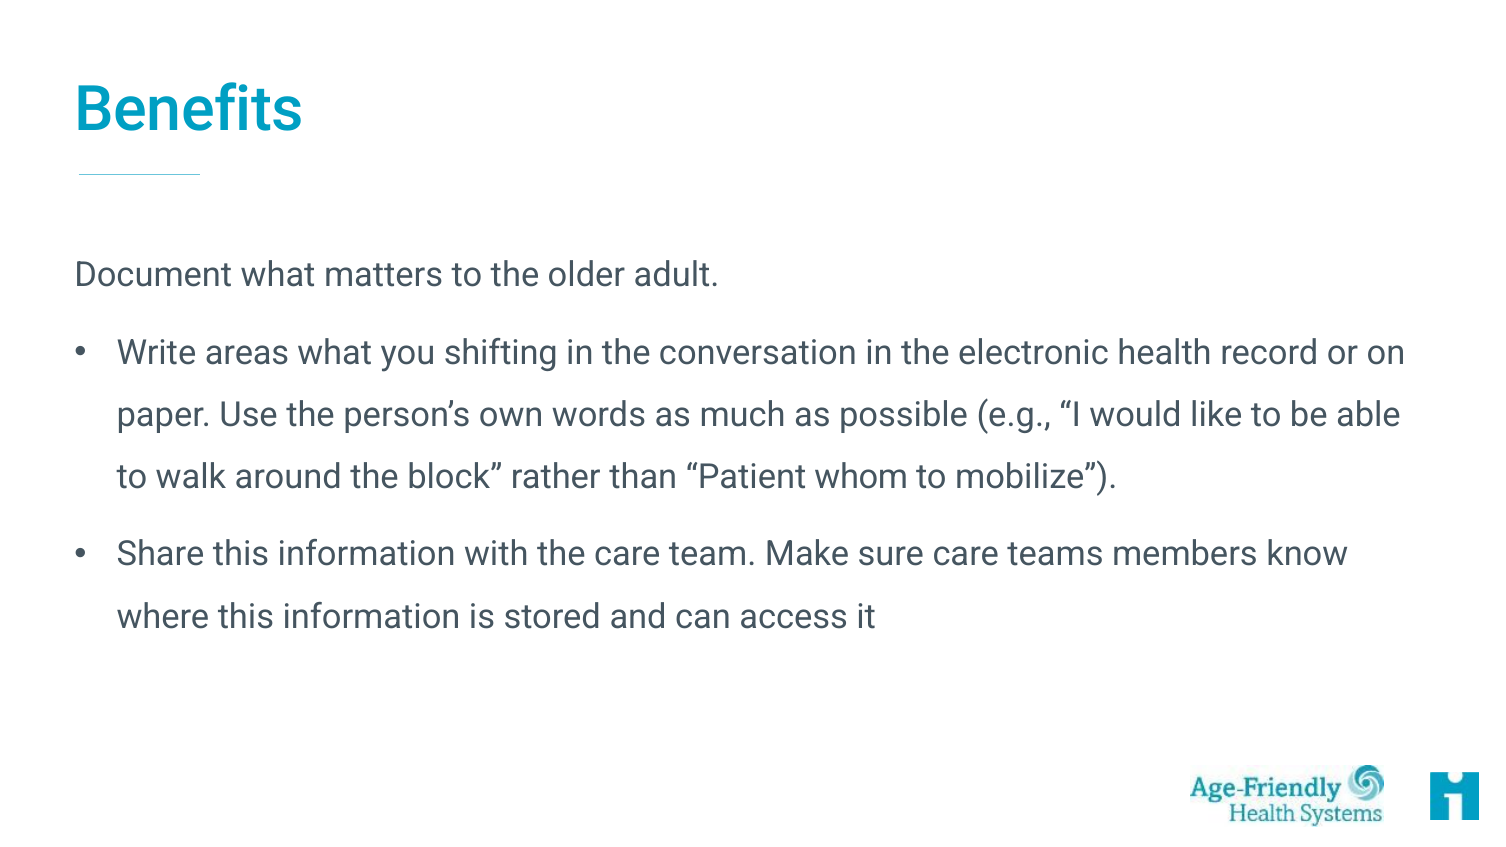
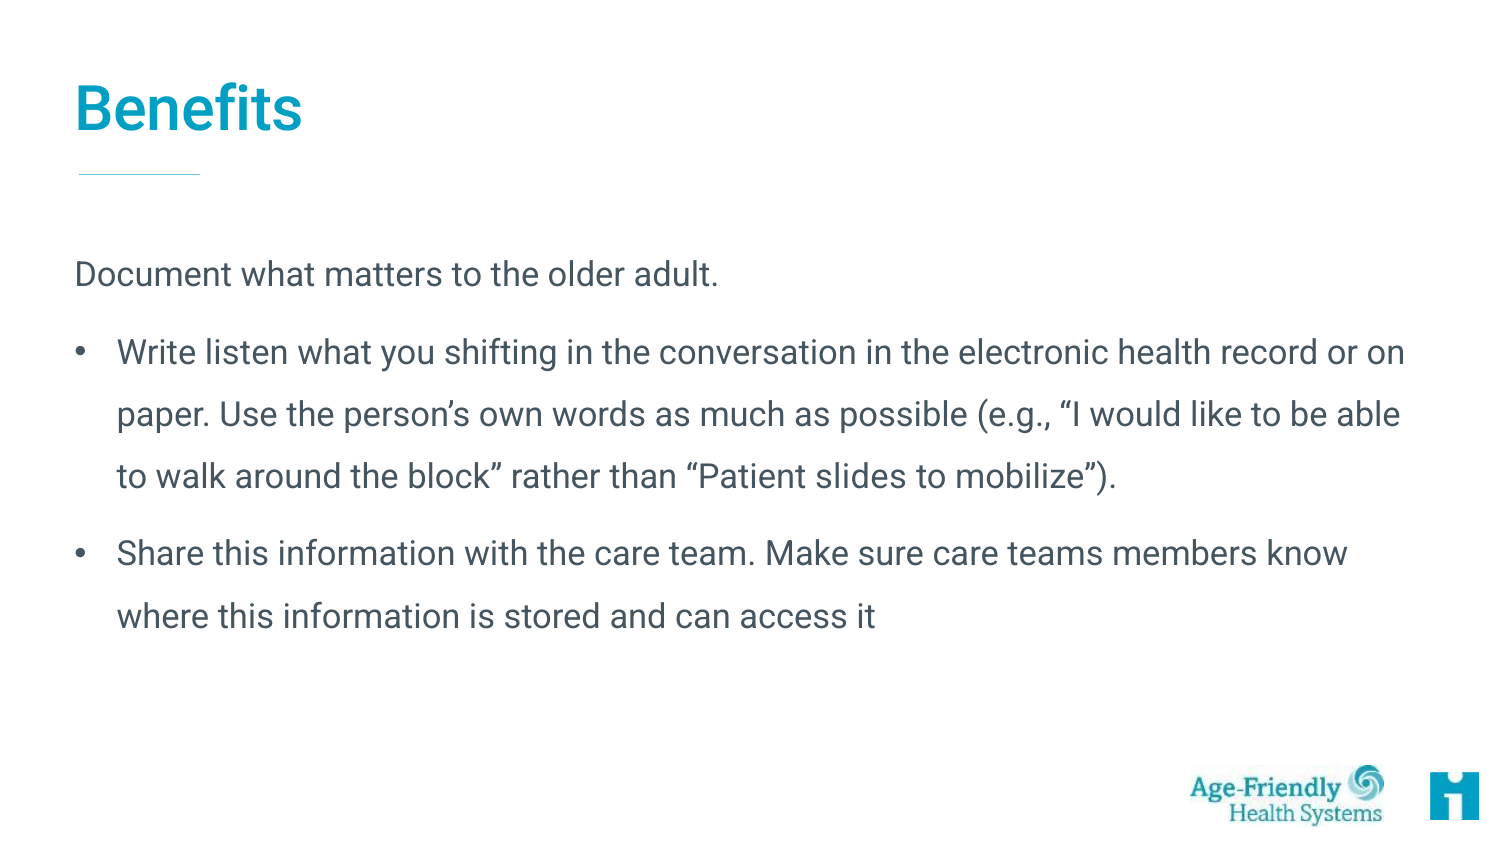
areas: areas -> listen (247, 353)
whom: whom -> slides (861, 477)
